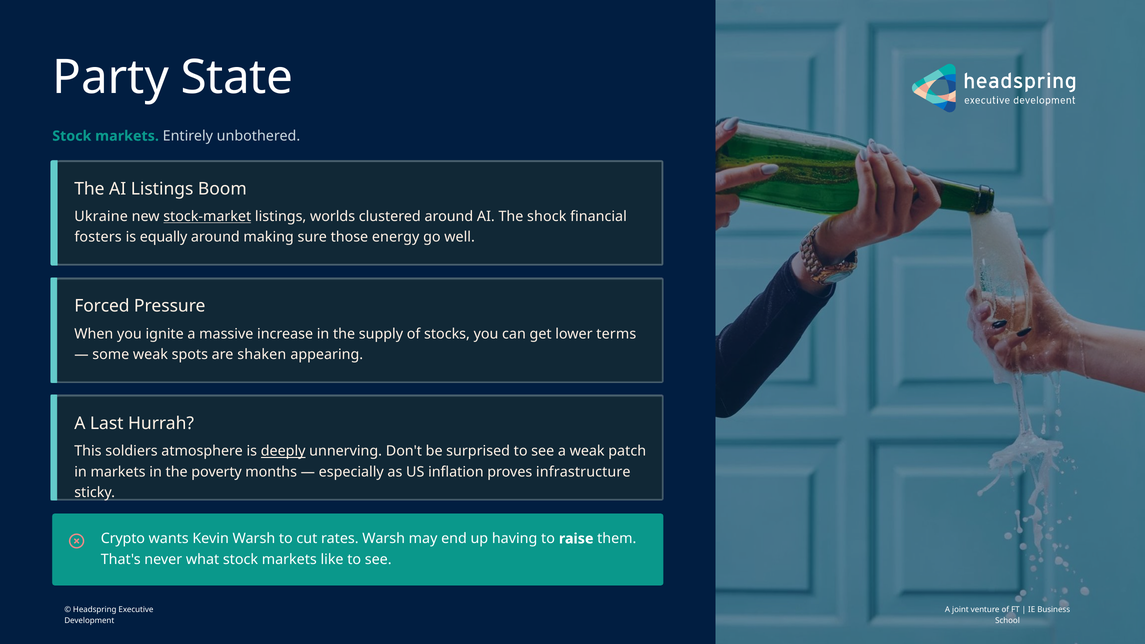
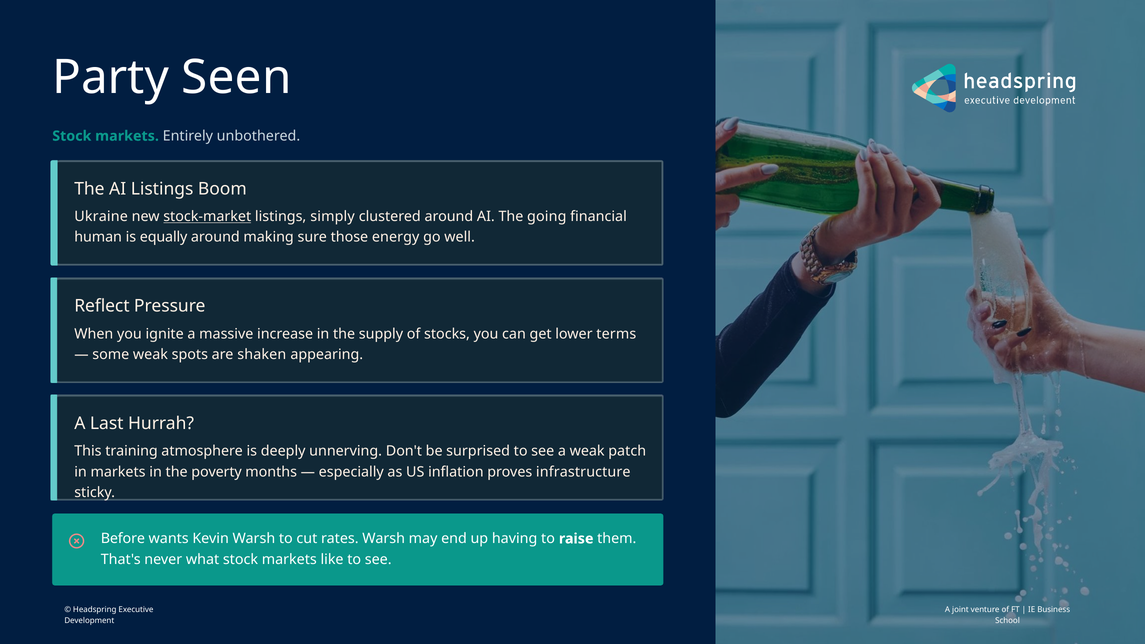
State: State -> Seen (236, 78)
worlds: worlds -> simply (333, 217)
shock: shock -> going (547, 217)
fosters: fosters -> human (98, 237)
Forced: Forced -> Reflect (102, 306)
soldiers: soldiers -> training (132, 451)
deeply underline: present -> none (283, 451)
Crypto: Crypto -> Before (123, 539)
